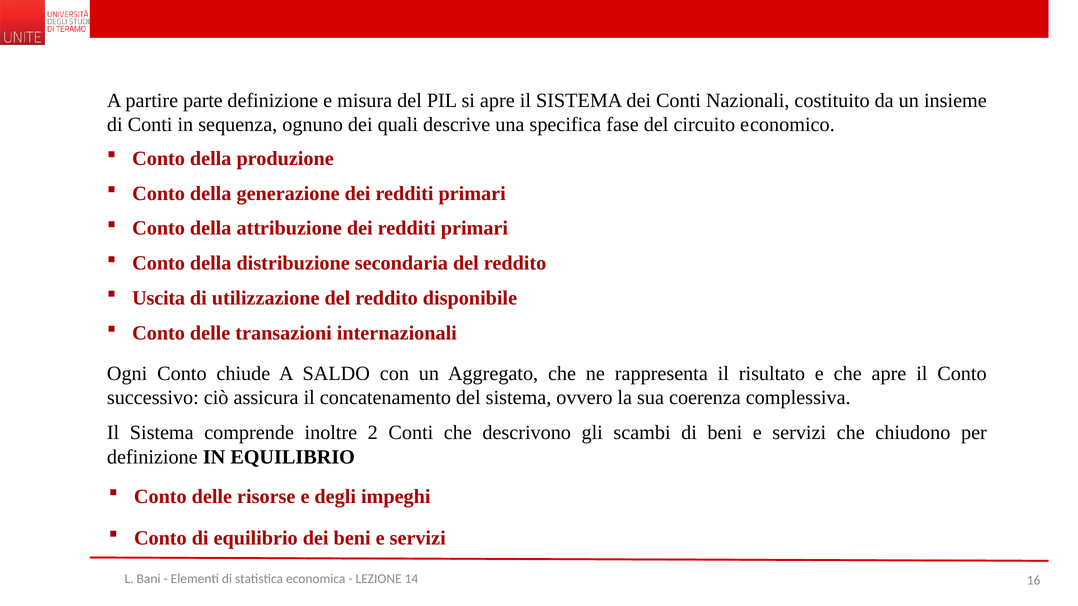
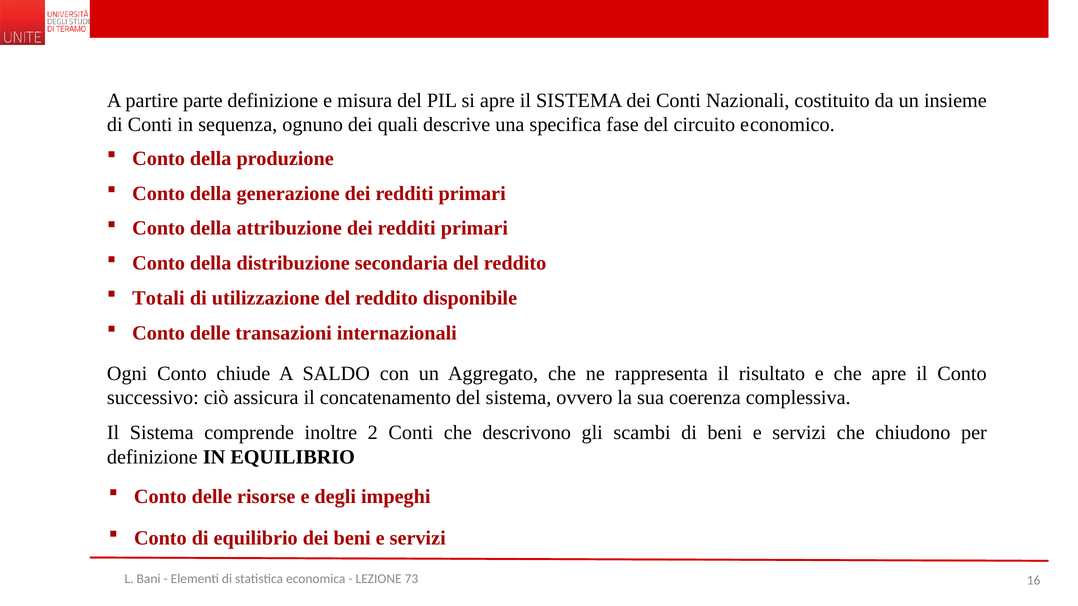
Uscita: Uscita -> Totali (158, 298)
14: 14 -> 73 (411, 579)
